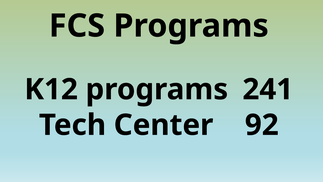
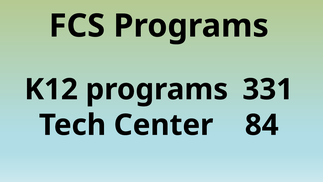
241: 241 -> 331 (268, 89)
92: 92 -> 84 (262, 125)
